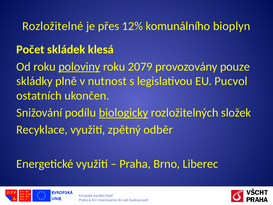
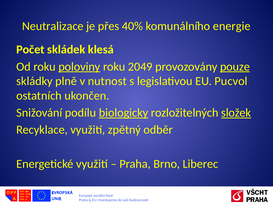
Rozložitelné: Rozložitelné -> Neutralizace (53, 26)
12%: 12% -> 40% (132, 26)
bioplyn: bioplyn -> energie (232, 26)
2079: 2079 -> 2049 (140, 67)
pouze underline: none -> present (235, 67)
složek underline: none -> present (236, 113)
